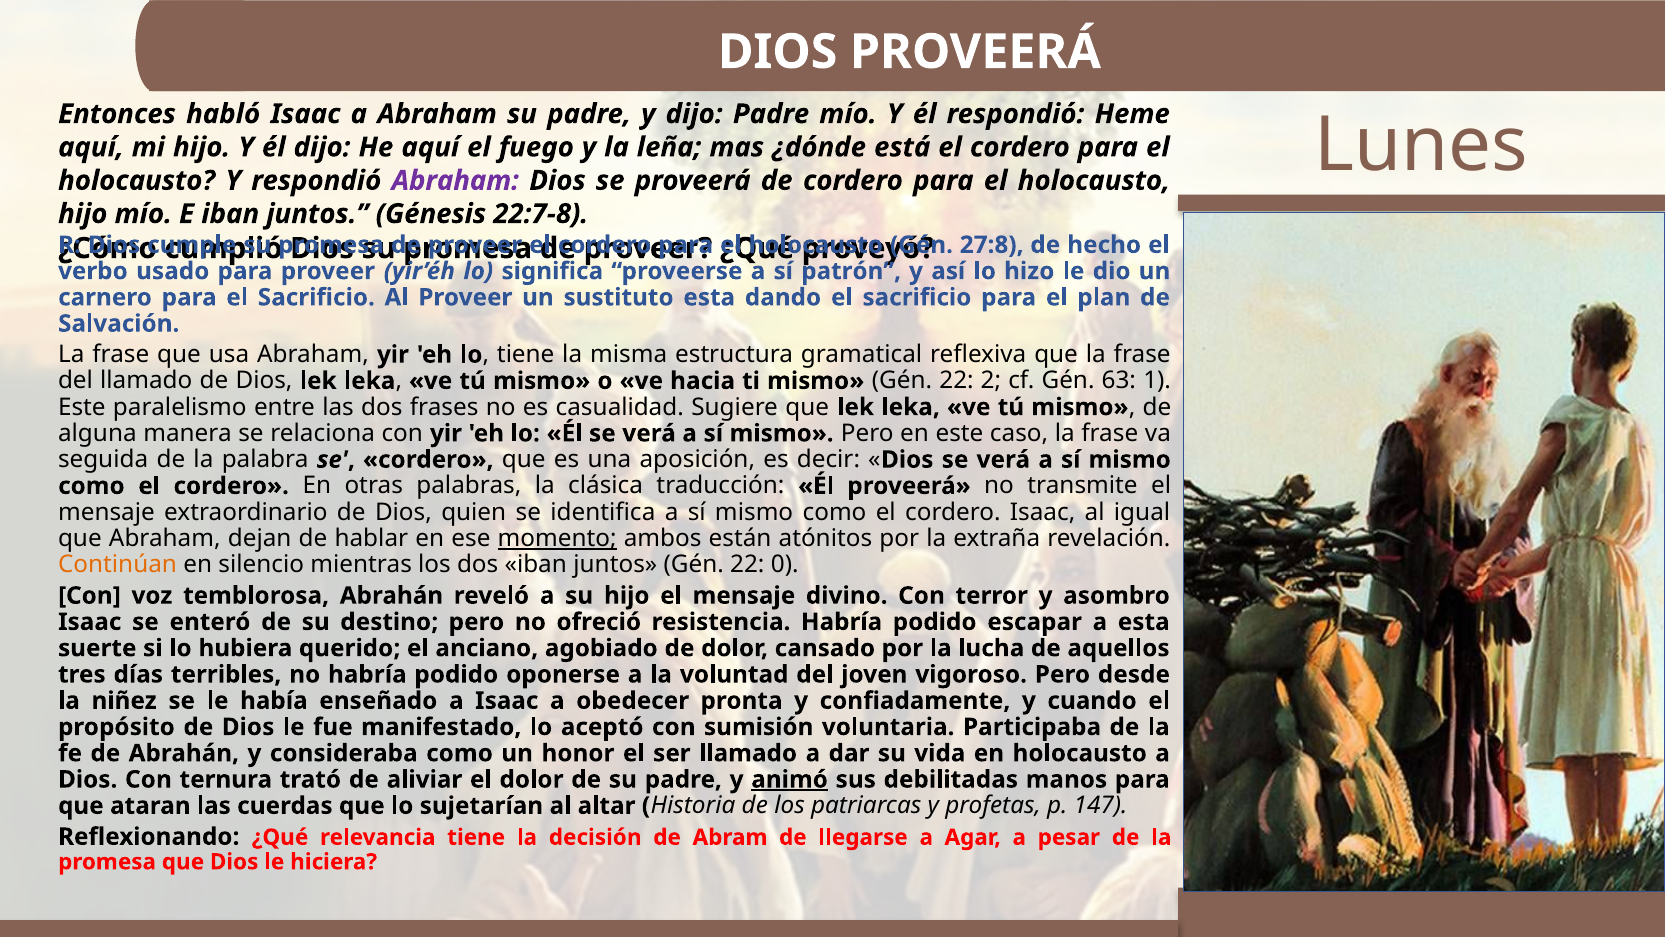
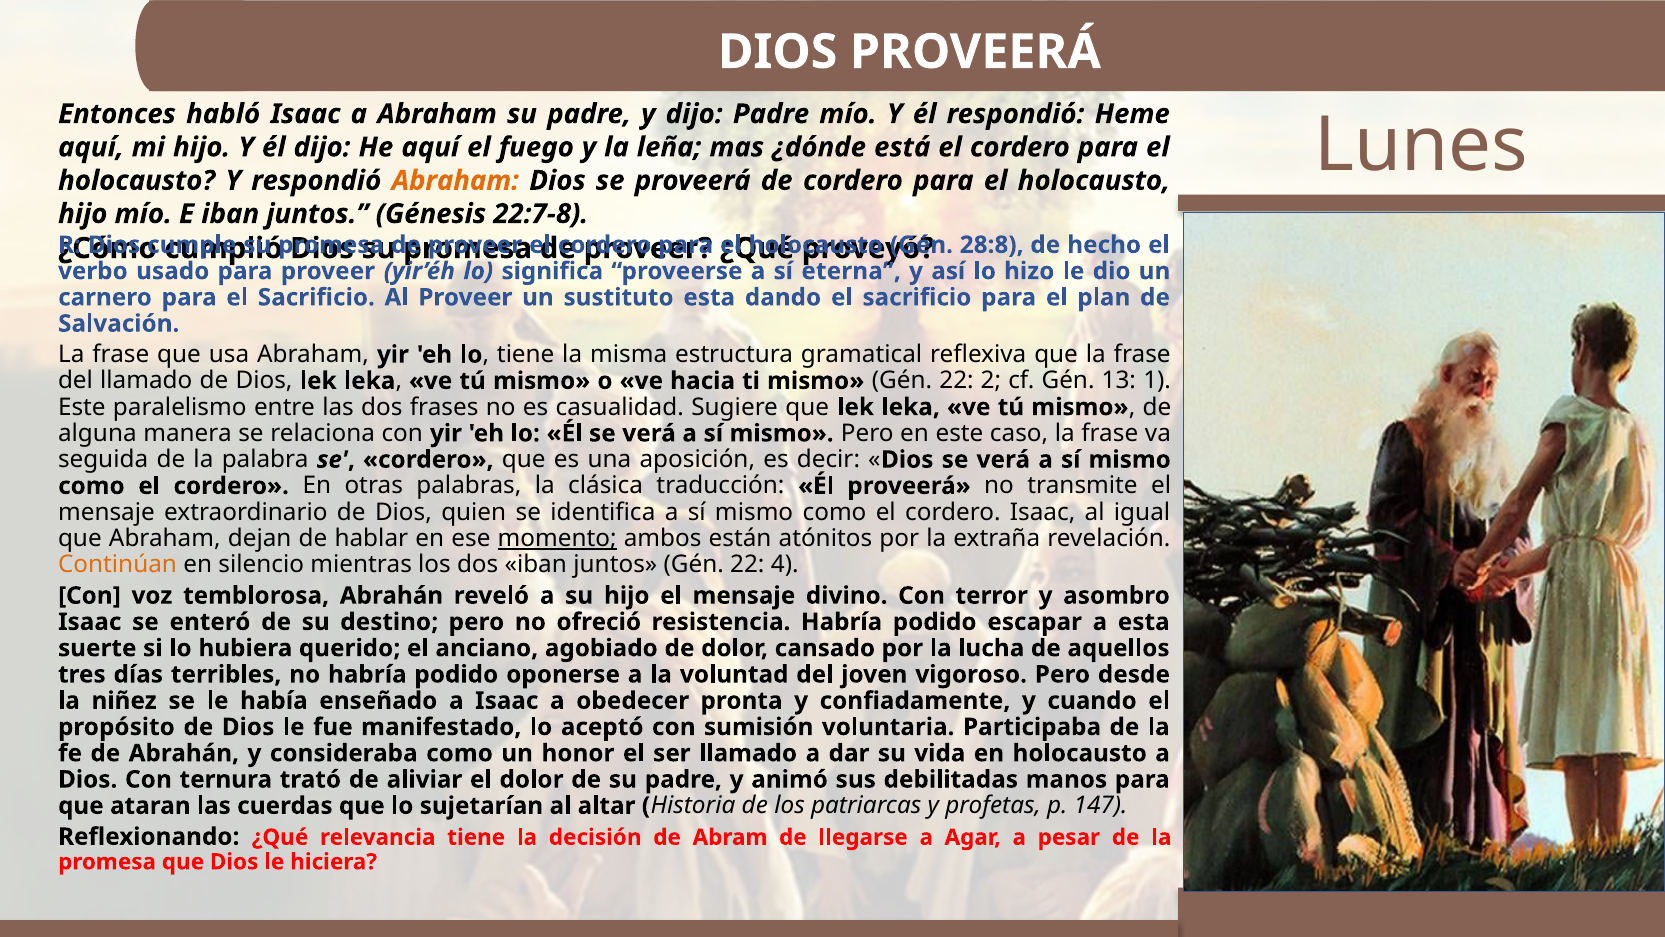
Abraham colour: purple -> orange (455, 181)
27:8: 27:8 -> 28:8 (992, 245)
patrón: patrón -> eterna (851, 271)
63: 63 -> 13 (1119, 381)
0: 0 -> 4 (785, 564)
animó underline: present -> none (790, 779)
